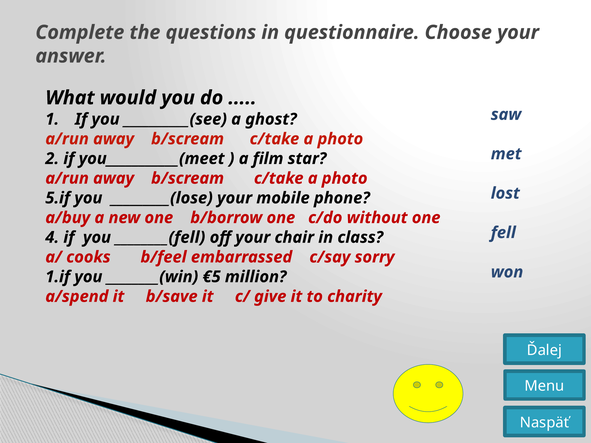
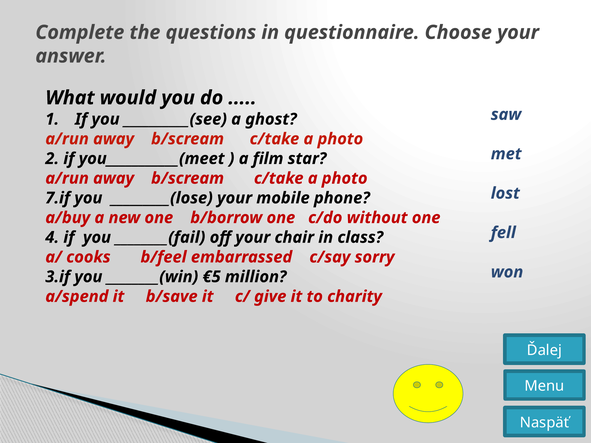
5.if: 5.if -> 7.if (58, 198)
________(fell: ________(fell -> ________(fail (160, 238)
1.if: 1.if -> 3.if (58, 277)
